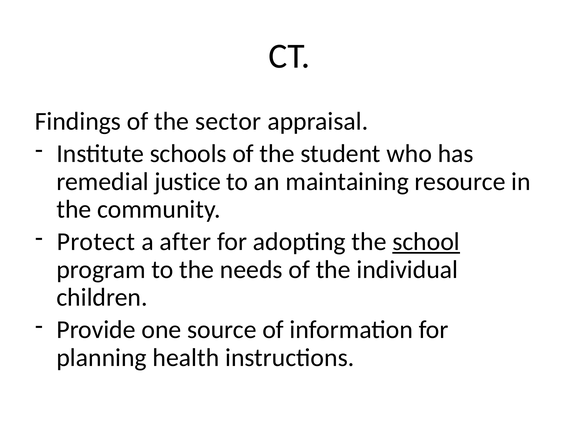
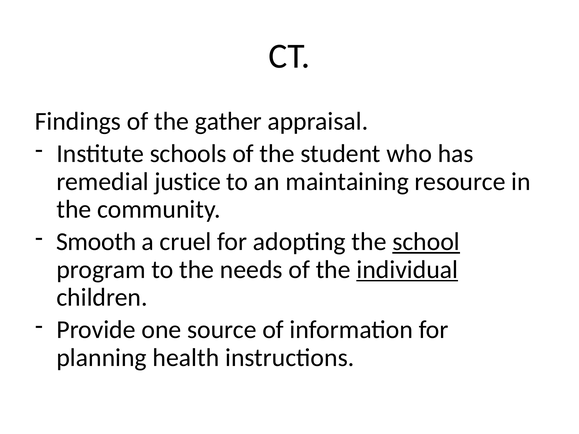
sector: sector -> gather (228, 121)
Protect: Protect -> Smooth (96, 242)
after: after -> cruel (186, 242)
individual underline: none -> present (407, 270)
